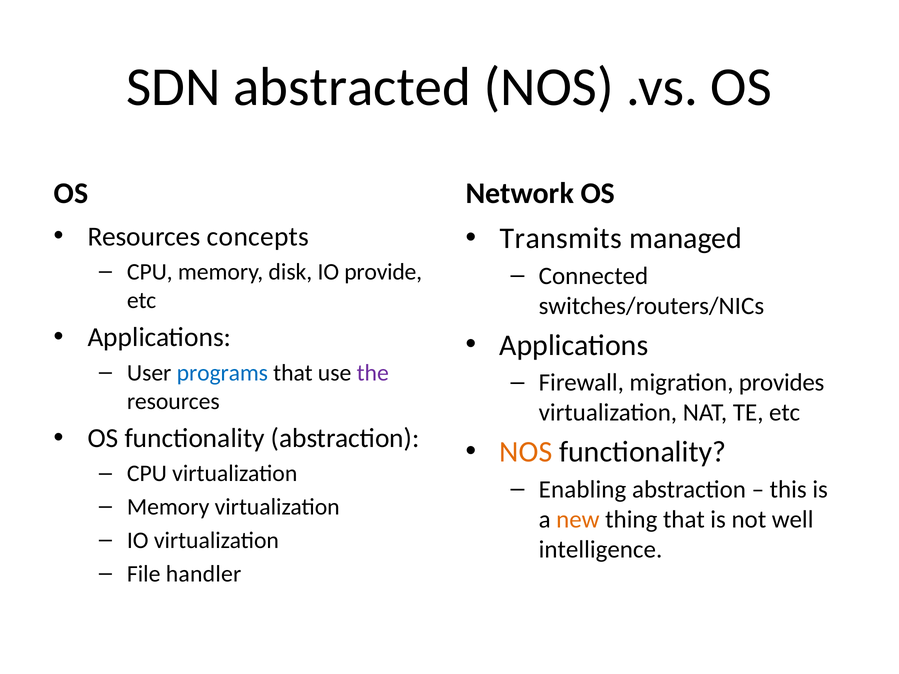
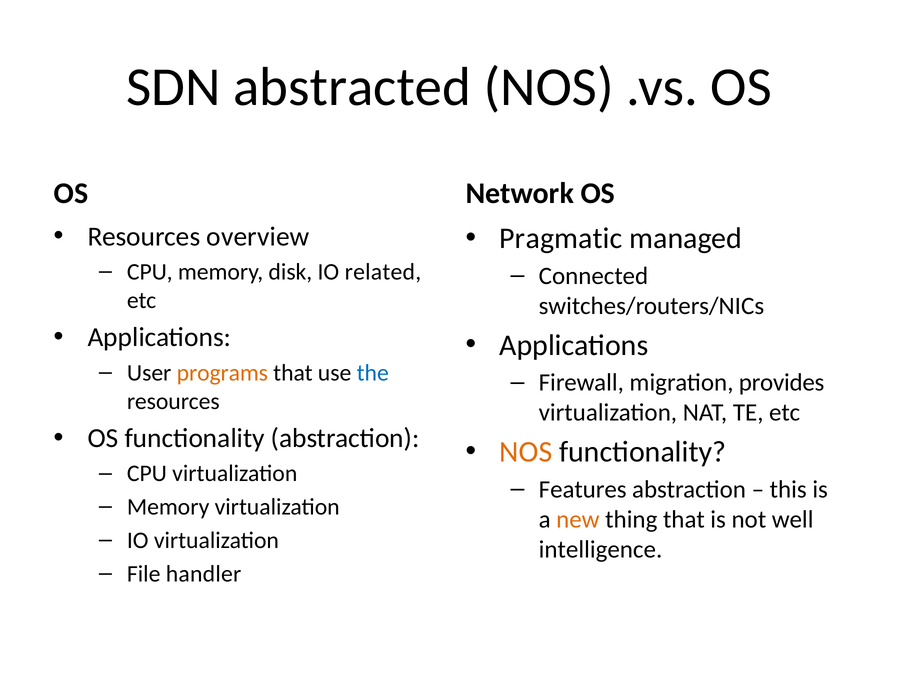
concepts: concepts -> overview (258, 237)
Transmits: Transmits -> Pragmatic (561, 238)
provide: provide -> related (383, 272)
programs colour: blue -> orange (222, 373)
the colour: purple -> blue (373, 373)
Enabling: Enabling -> Features (583, 490)
